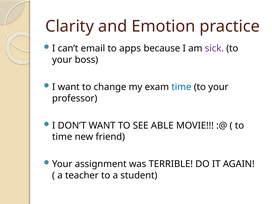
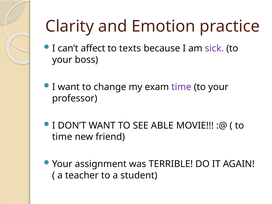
email: email -> affect (93, 48)
apps: apps -> texts (130, 48)
time colour: blue -> purple (181, 87)
